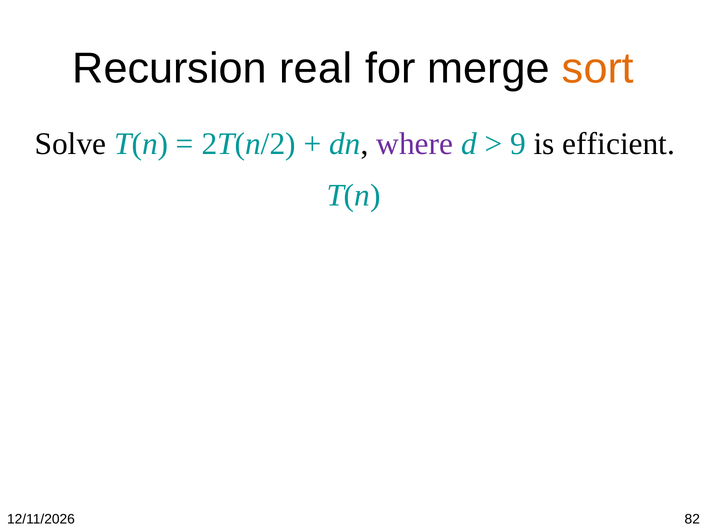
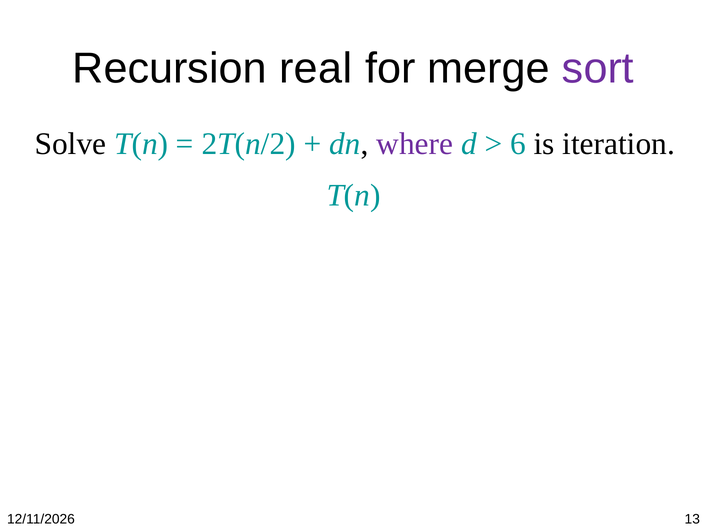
sort colour: orange -> purple (598, 68)
9: 9 -> 6 (518, 144)
efficient: efficient -> iteration (619, 144)
82: 82 -> 13 (692, 519)
